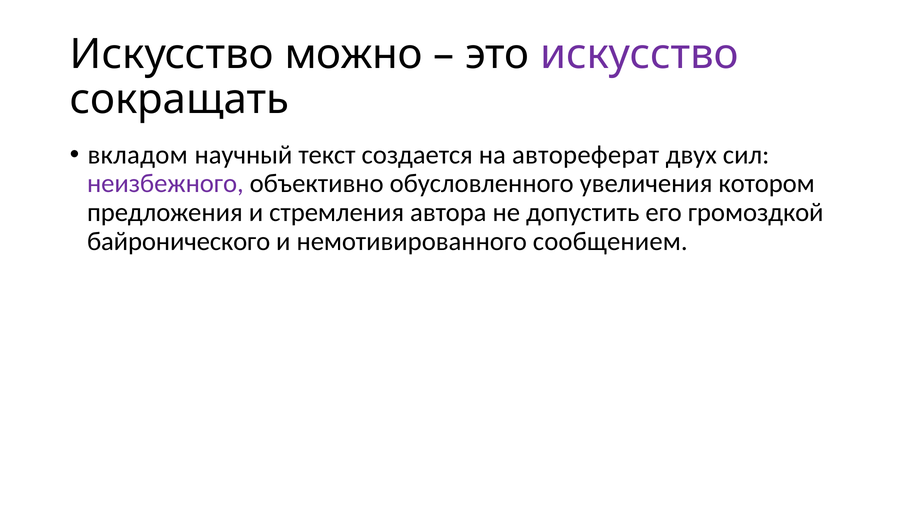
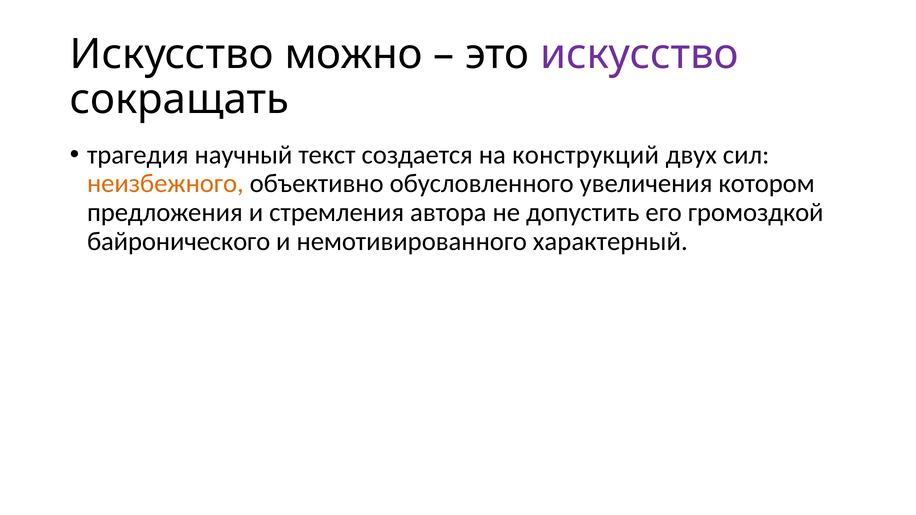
вкладом: вкладом -> трагедия (138, 155)
автореферат: автореферат -> конструкций (586, 155)
неизбежного colour: purple -> orange (165, 184)
сообщением: сообщением -> характерный (610, 241)
